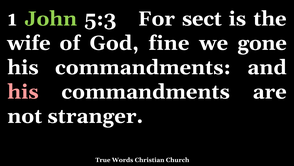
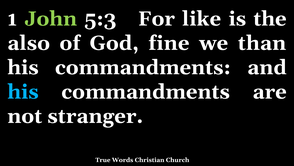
sect: sect -> like (202, 19)
wife: wife -> also (29, 43)
gone: gone -> than (262, 43)
his colour: pink -> light blue (23, 92)
